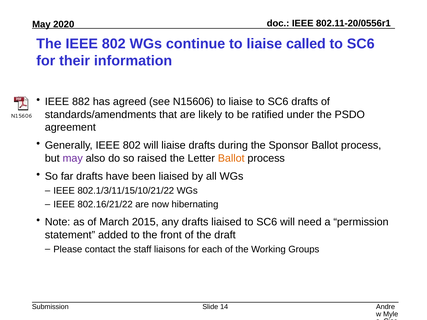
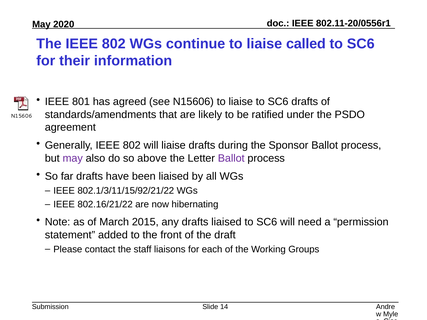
882: 882 -> 801 (81, 102)
raised: raised -> above (152, 158)
Ballot colour: orange -> purple (231, 158)
802.1/3/11/15/10/21/22: 802.1/3/11/15/10/21/22 -> 802.1/3/11/15/92/21/22 (126, 191)
